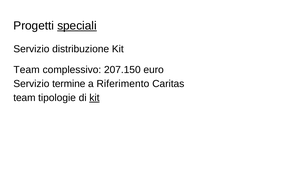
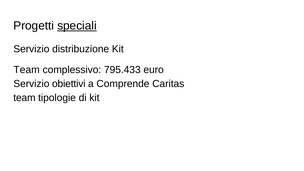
207.150: 207.150 -> 795.433 (122, 70)
termine: termine -> obiettivi (69, 84)
Riferimento: Riferimento -> Comprende (123, 84)
kit underline: present -> none (94, 98)
